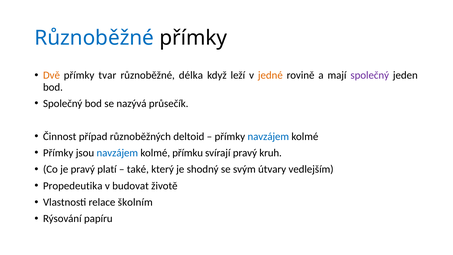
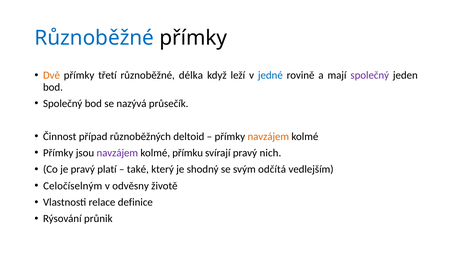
tvar: tvar -> třetí (107, 75)
jedné colour: orange -> blue (270, 75)
navzájem colour: blue -> orange (268, 136)
navzájem colour: blue -> purple (117, 153)
kruh: kruh -> nich (270, 153)
útvary: útvary -> odčítá (272, 169)
Propedeutika: Propedeutika -> Celočíselným (73, 186)
budovat: budovat -> odvěsny (131, 186)
školním: školním -> definice (135, 202)
papíru: papíru -> průnik (98, 219)
